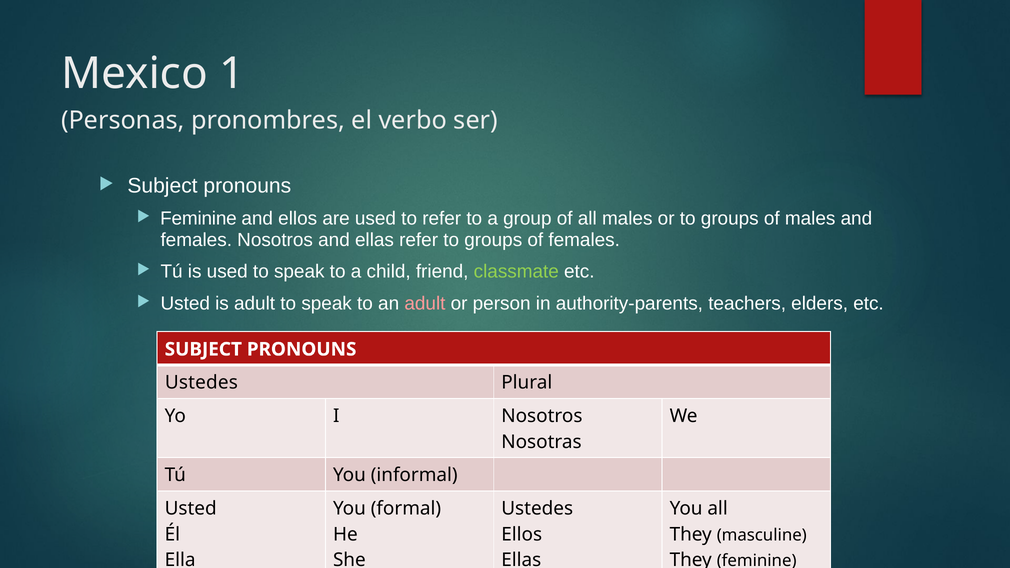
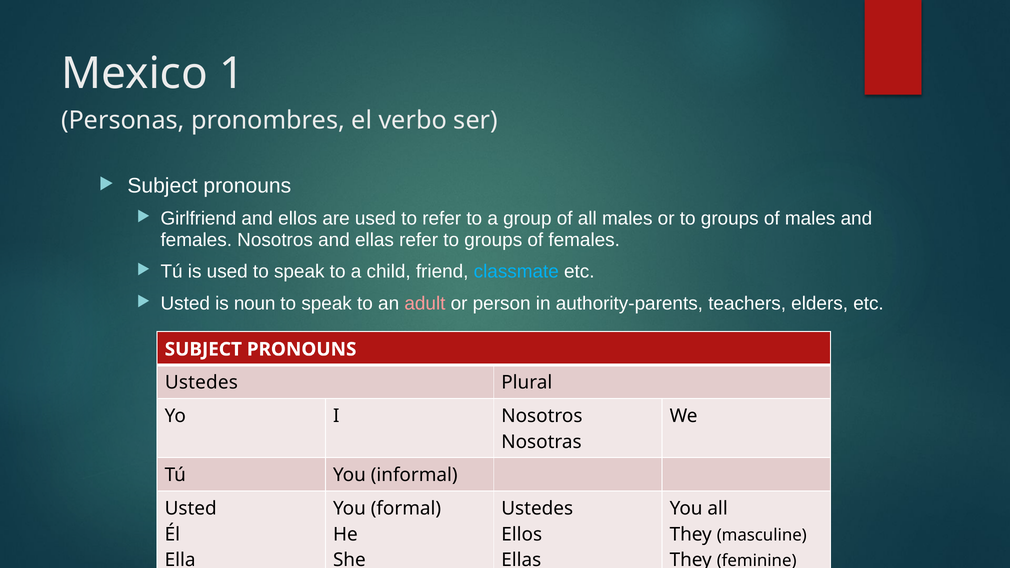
Feminine: Feminine -> Girlfriend (198, 219)
classmate colour: light green -> light blue (516, 272)
is adult: adult -> noun (255, 303)
